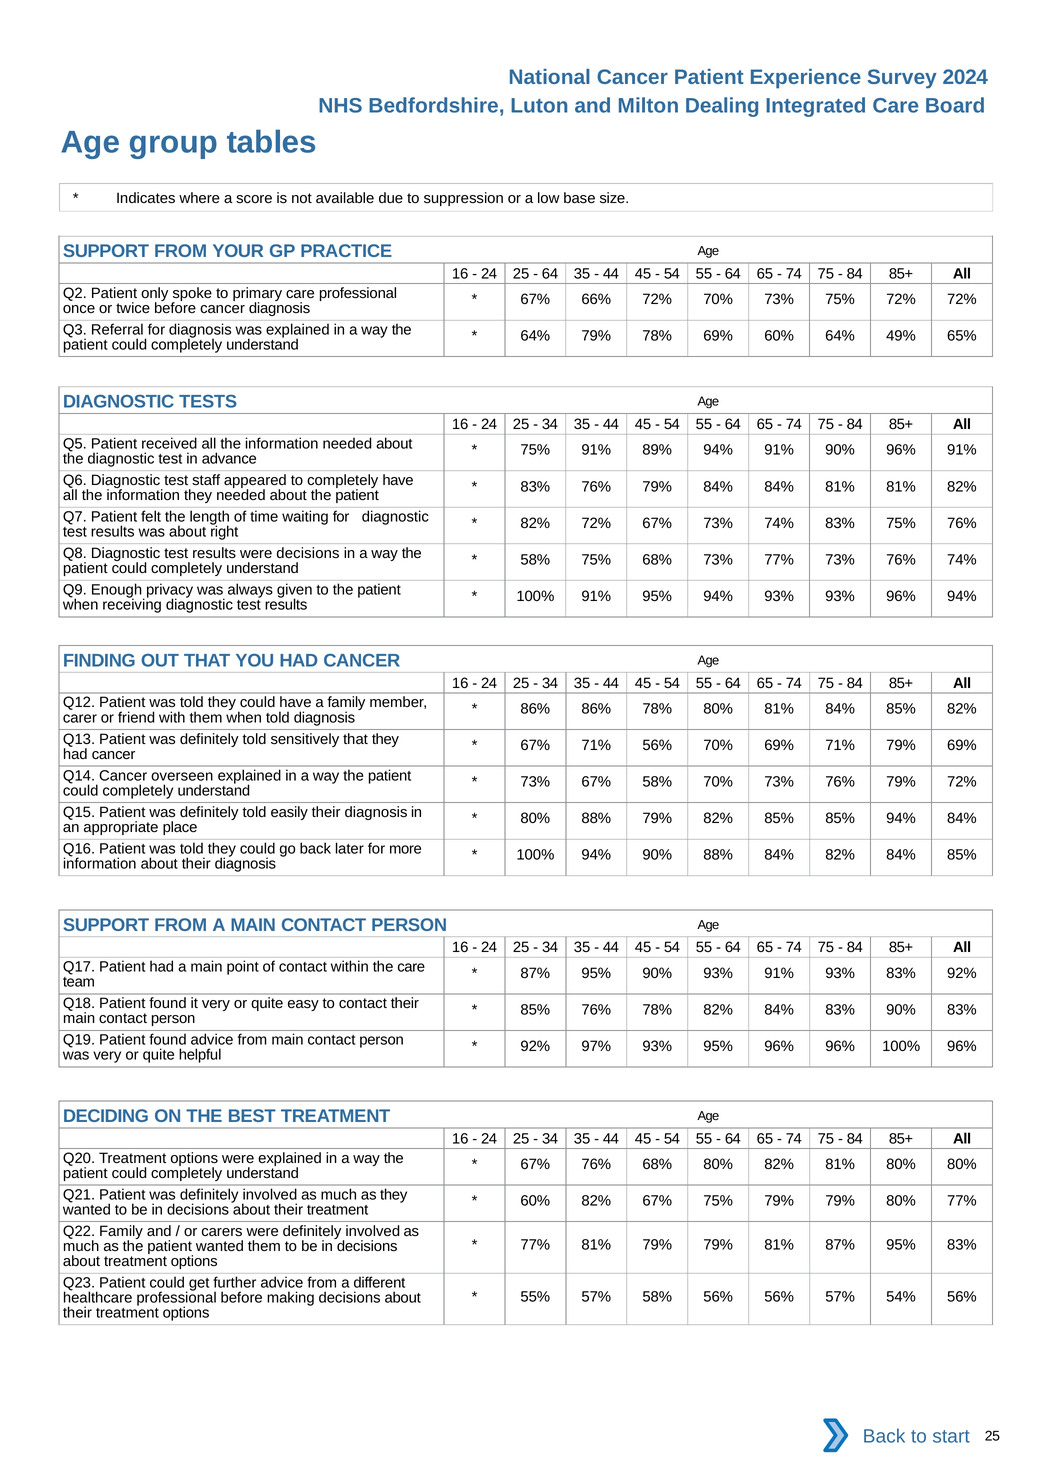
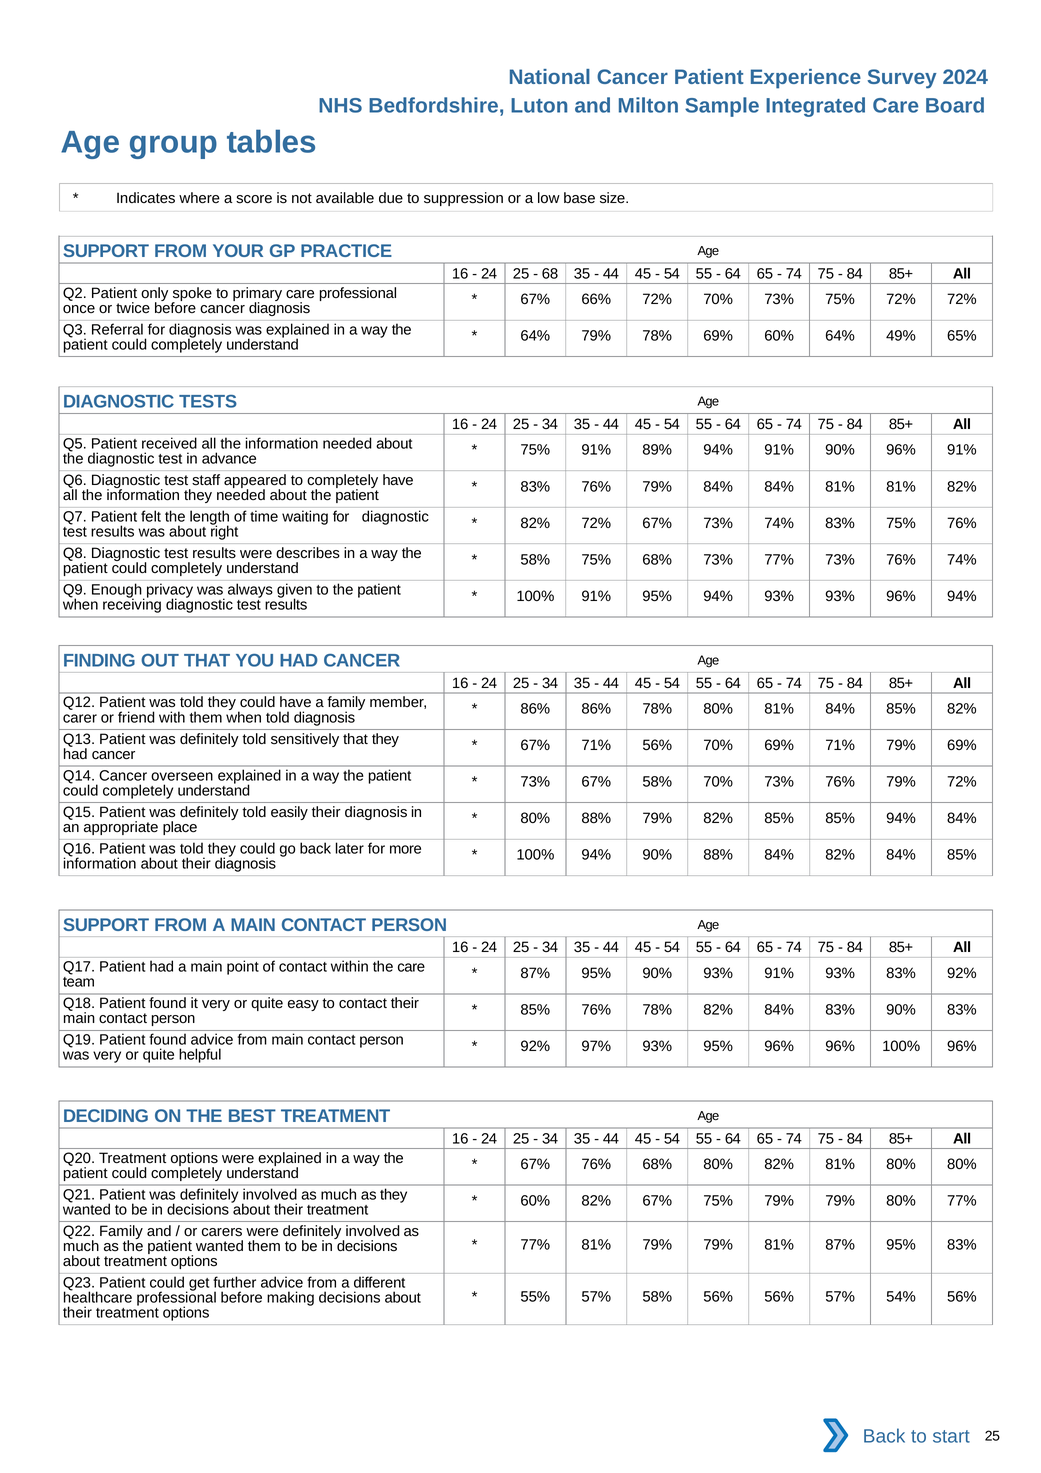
Dealing: Dealing -> Sample (722, 106)
64: 64 -> 68 (550, 274)
were decisions: decisions -> describes (308, 553)
